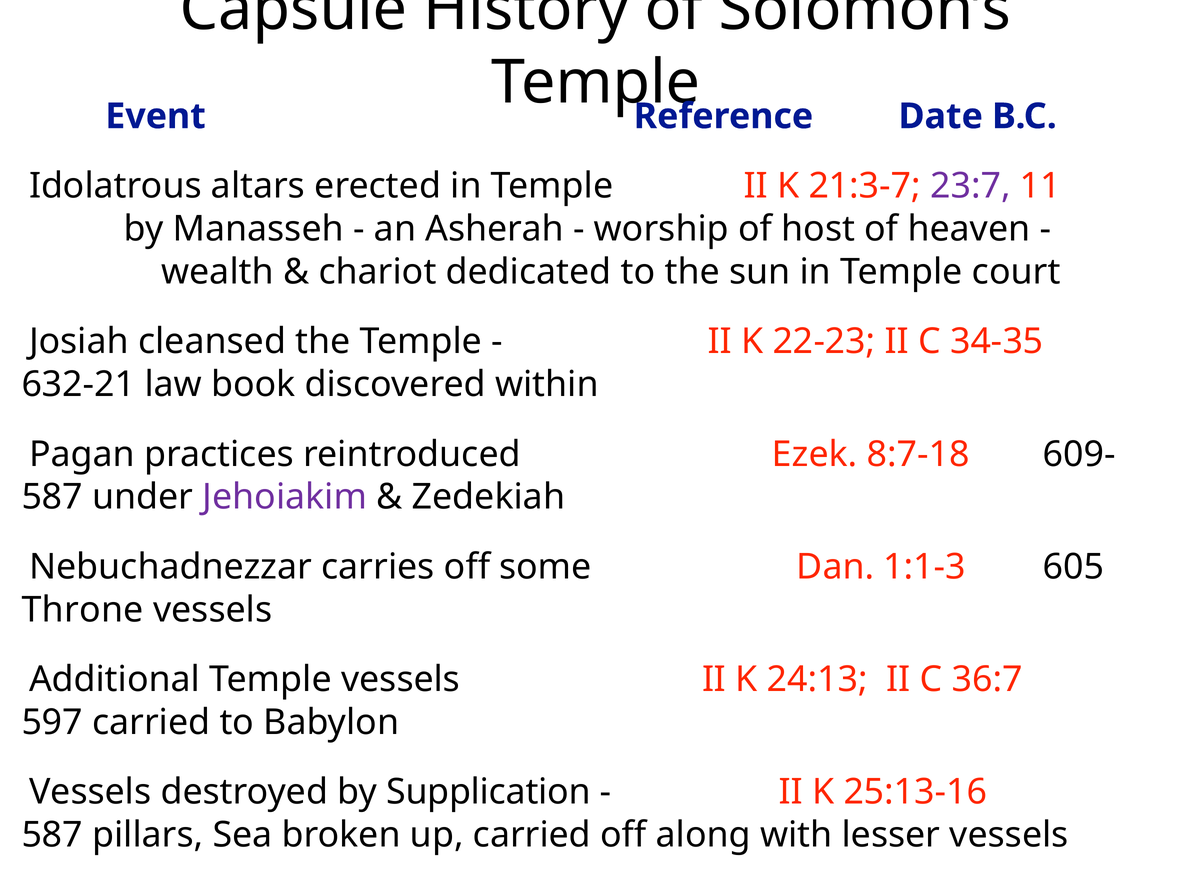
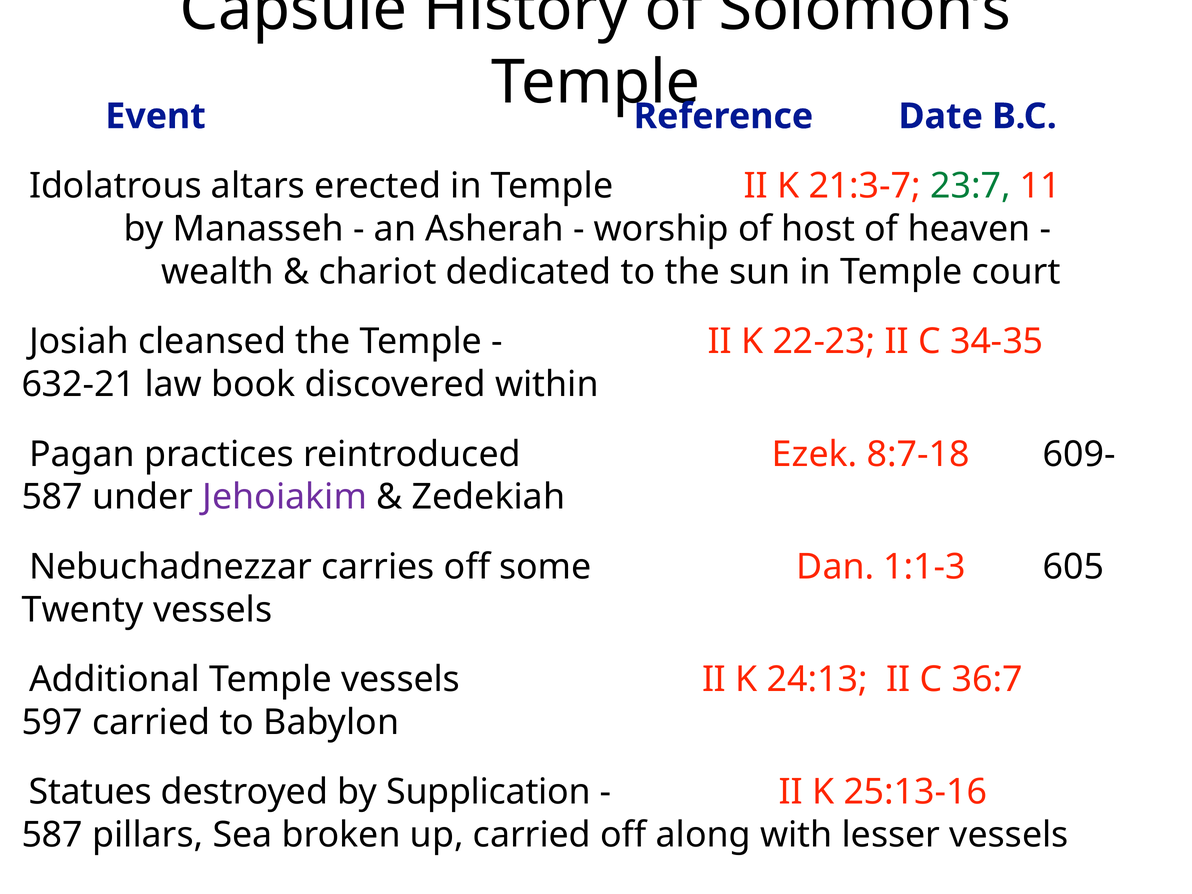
23:7 colour: purple -> green (970, 186)
Throne: Throne -> Twenty (83, 610)
Vessels: Vessels -> Statues (90, 792)
